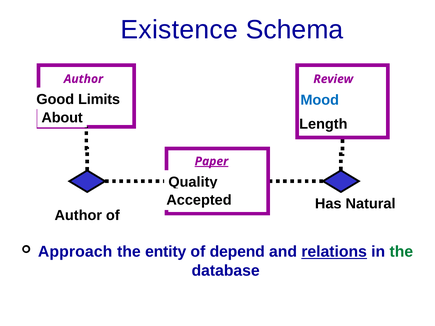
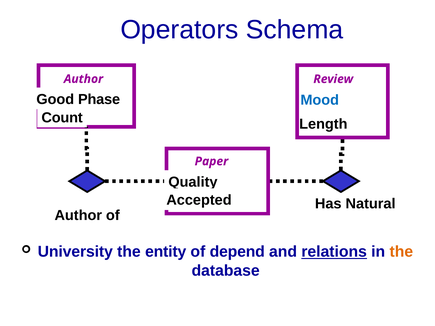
Existence: Existence -> Operators (179, 30)
Limits: Limits -> Phase (99, 99)
About: About -> Count (62, 118)
Paper underline: present -> none (211, 161)
Approach: Approach -> University (75, 252)
the colour: green -> orange (401, 252)
